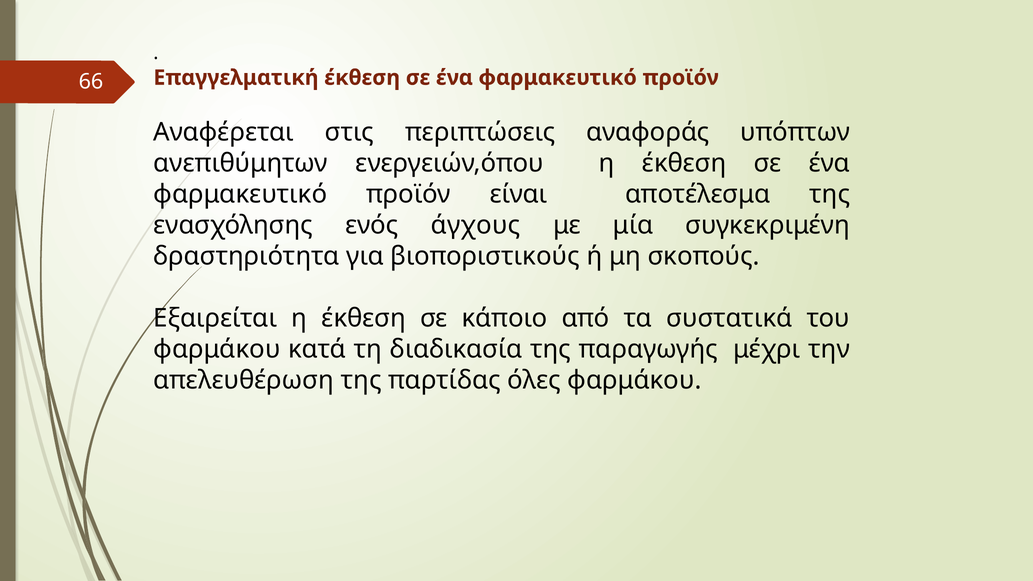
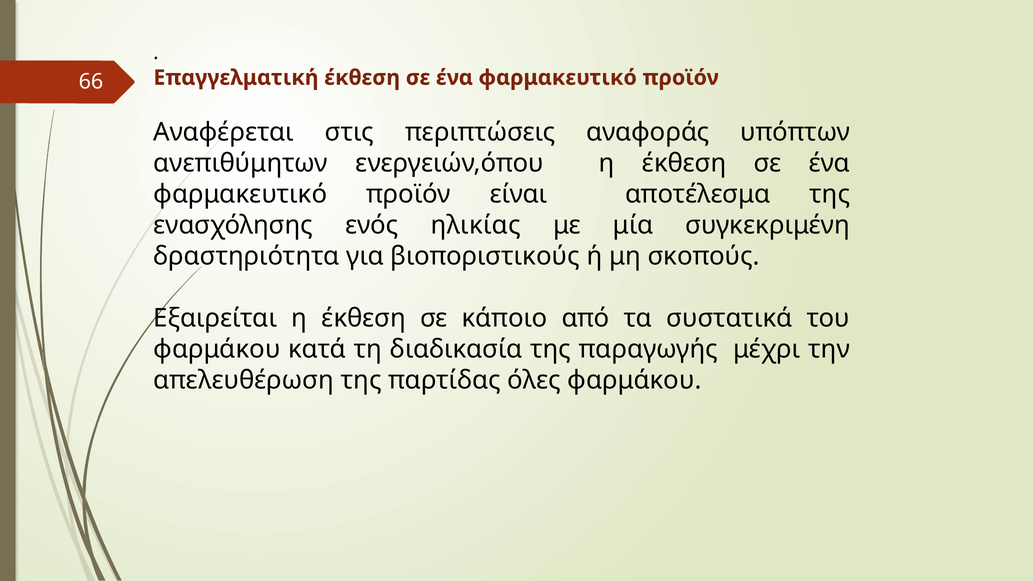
άγχους: άγχους -> ηλικίας (476, 225)
